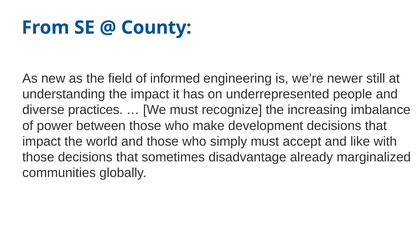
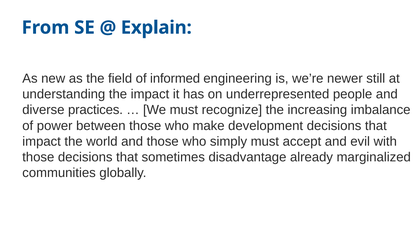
County: County -> Explain (156, 28)
like: like -> evil (360, 141)
